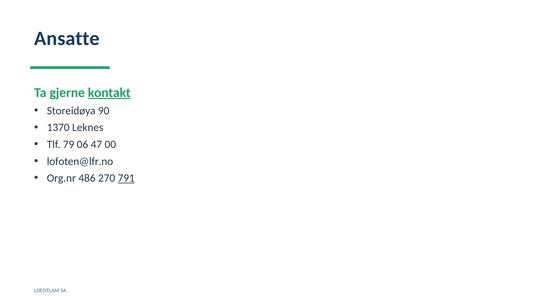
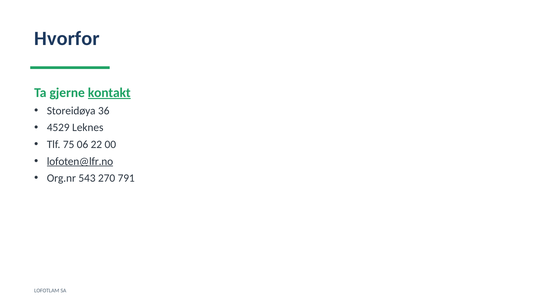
Ansatte: Ansatte -> Hvorfor (67, 38)
90: 90 -> 36 (104, 111)
1370: 1370 -> 4529 (58, 127)
79: 79 -> 75 (69, 144)
47: 47 -> 22 (96, 144)
lofoten@lfr.no underline: none -> present (80, 161)
486: 486 -> 543 (87, 178)
791 underline: present -> none (126, 178)
